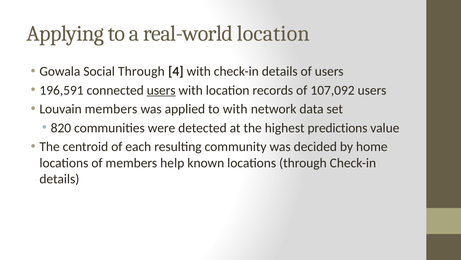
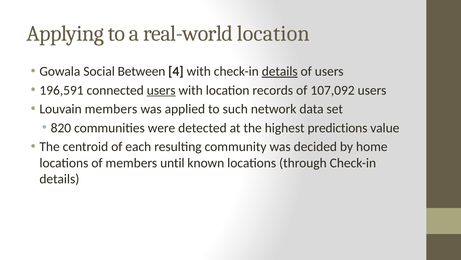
Social Through: Through -> Between (142, 71)
details underline: none -> present (280, 71)
to with: with -> such (235, 109)
help: help -> until (172, 163)
